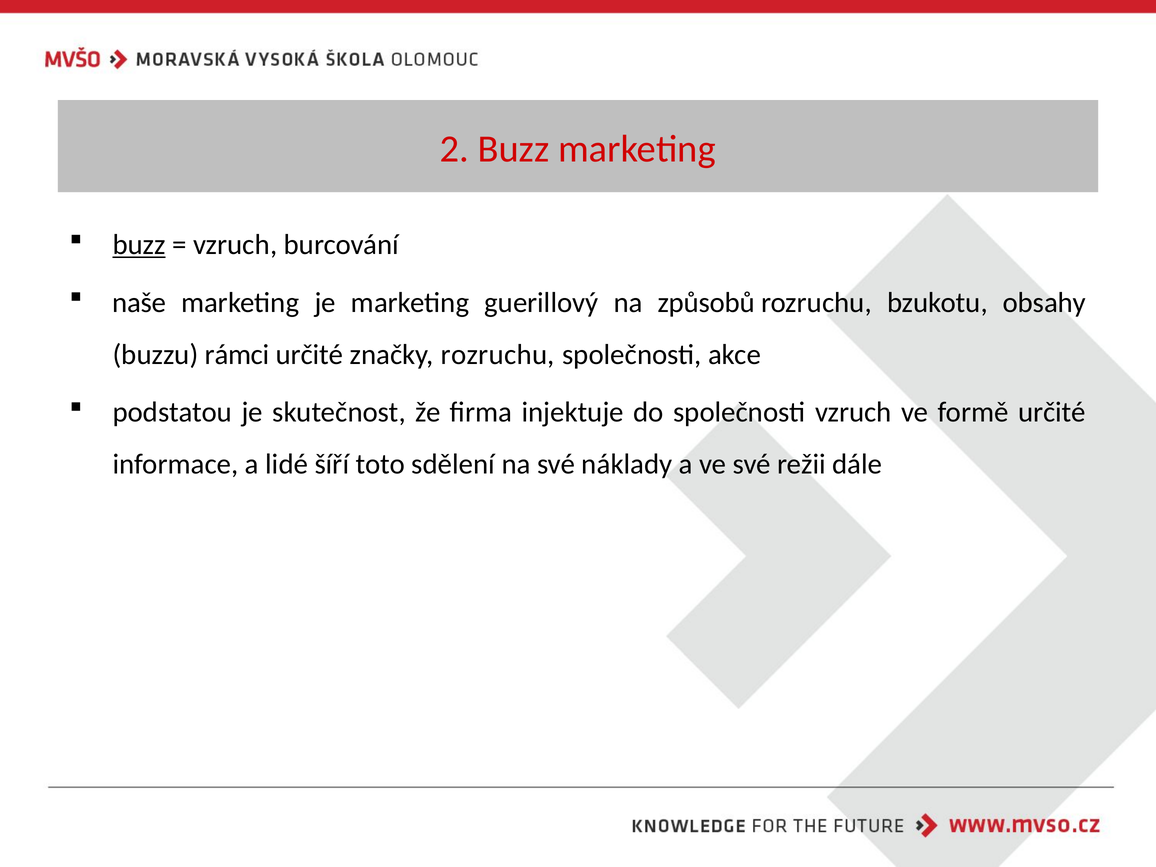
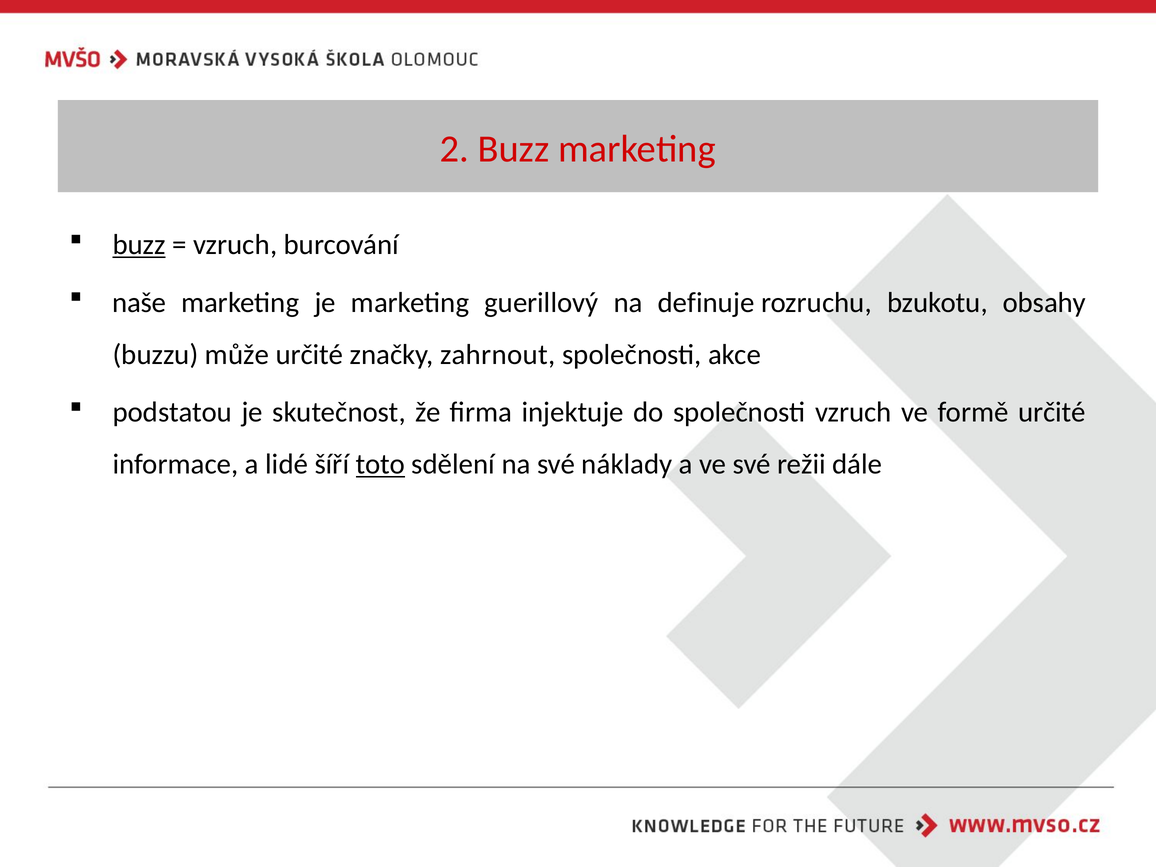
způsobů: způsobů -> definuje (706, 303)
rámci: rámci -> může (237, 355)
značky rozruchu: rozruchu -> zahrnout (498, 355)
toto underline: none -> present (380, 464)
